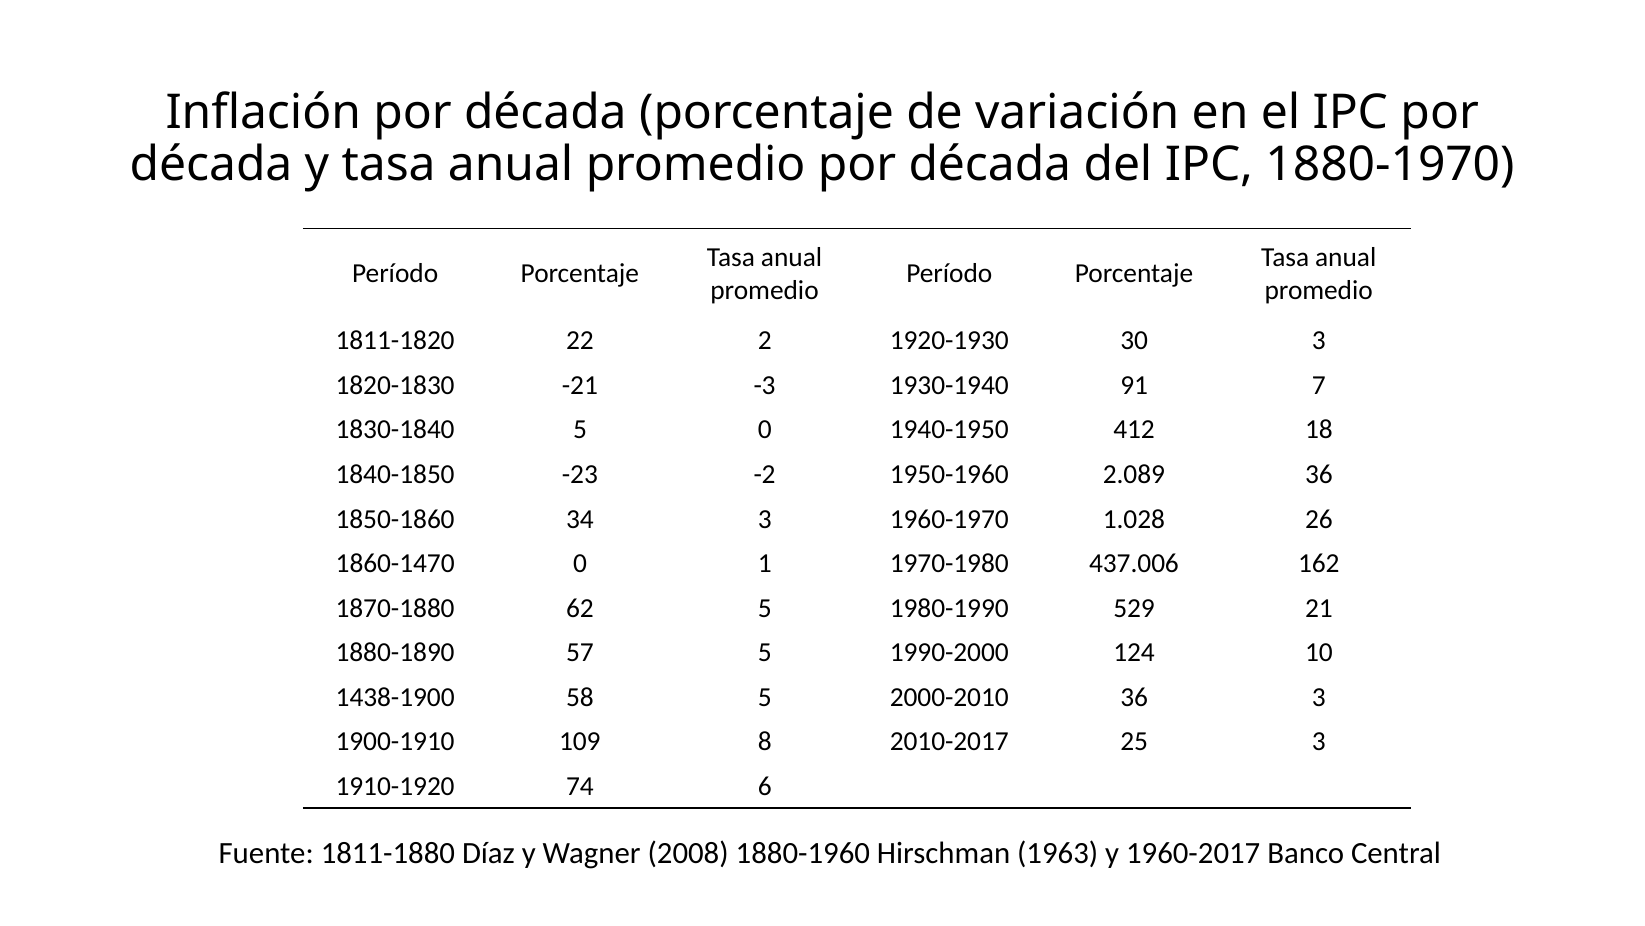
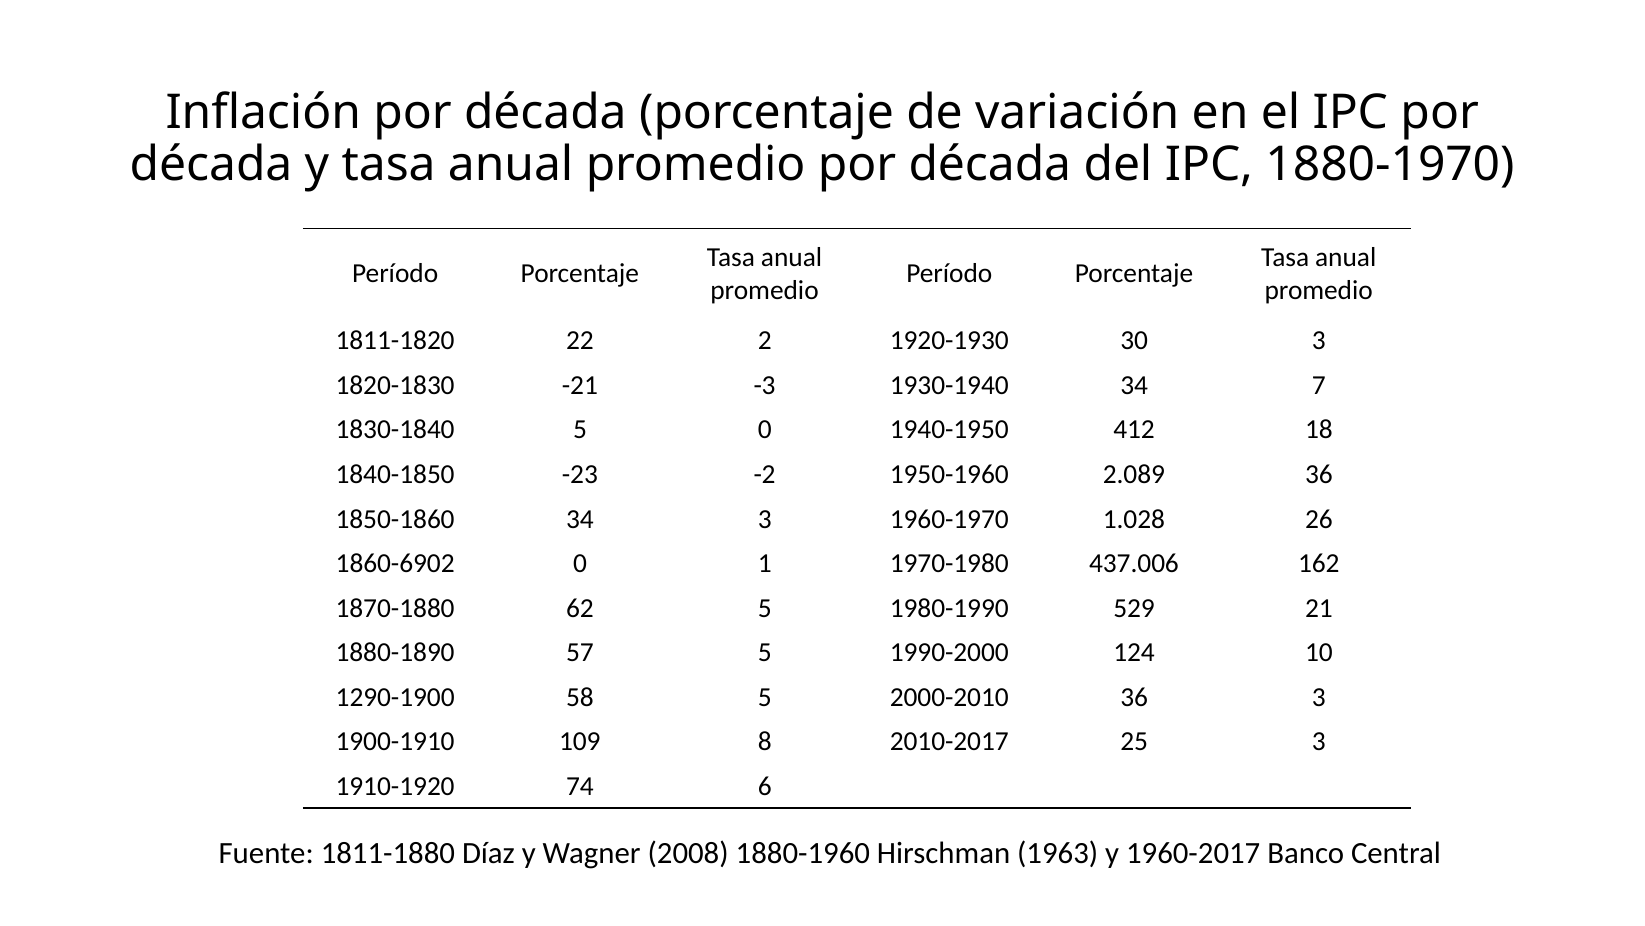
1930-1940 91: 91 -> 34 (1134, 385)
1860-1470: 1860-1470 -> 1860-6902 (395, 563)
1438-1900: 1438-1900 -> 1290-1900 (395, 697)
